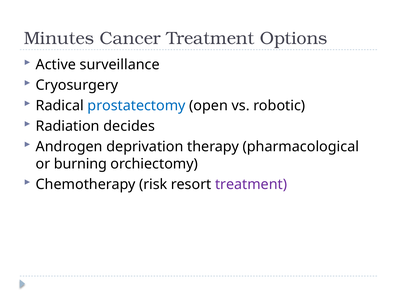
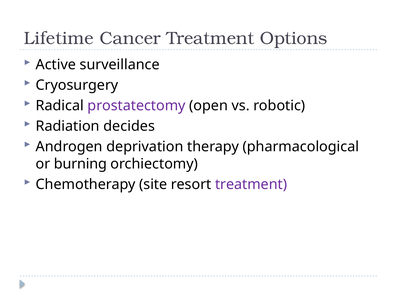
Minutes: Minutes -> Lifetime (59, 38)
prostatectomy colour: blue -> purple (136, 106)
risk: risk -> site (153, 184)
